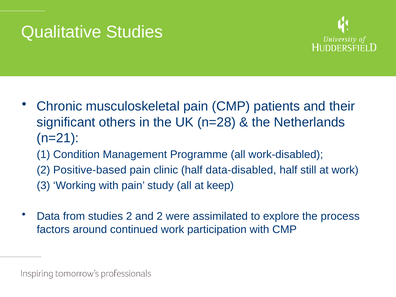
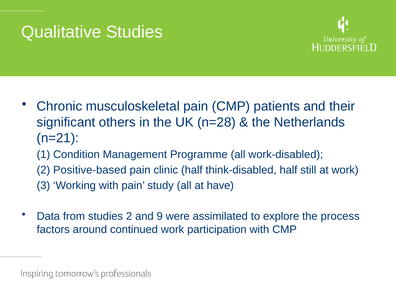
data-disabled: data-disabled -> think-disabled (241, 170)
keep: keep -> have (220, 185)
and 2: 2 -> 9 (160, 216)
